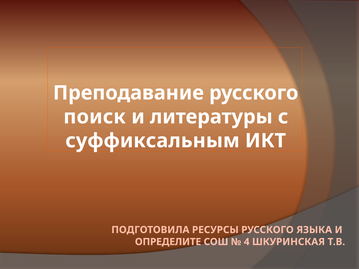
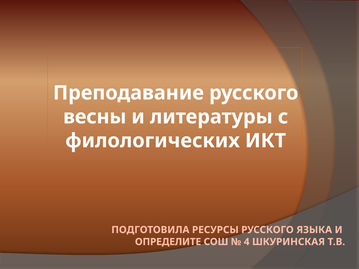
поиск: поиск -> весны (95, 117)
суффиксальным: суффиксальным -> филологических (153, 141)
